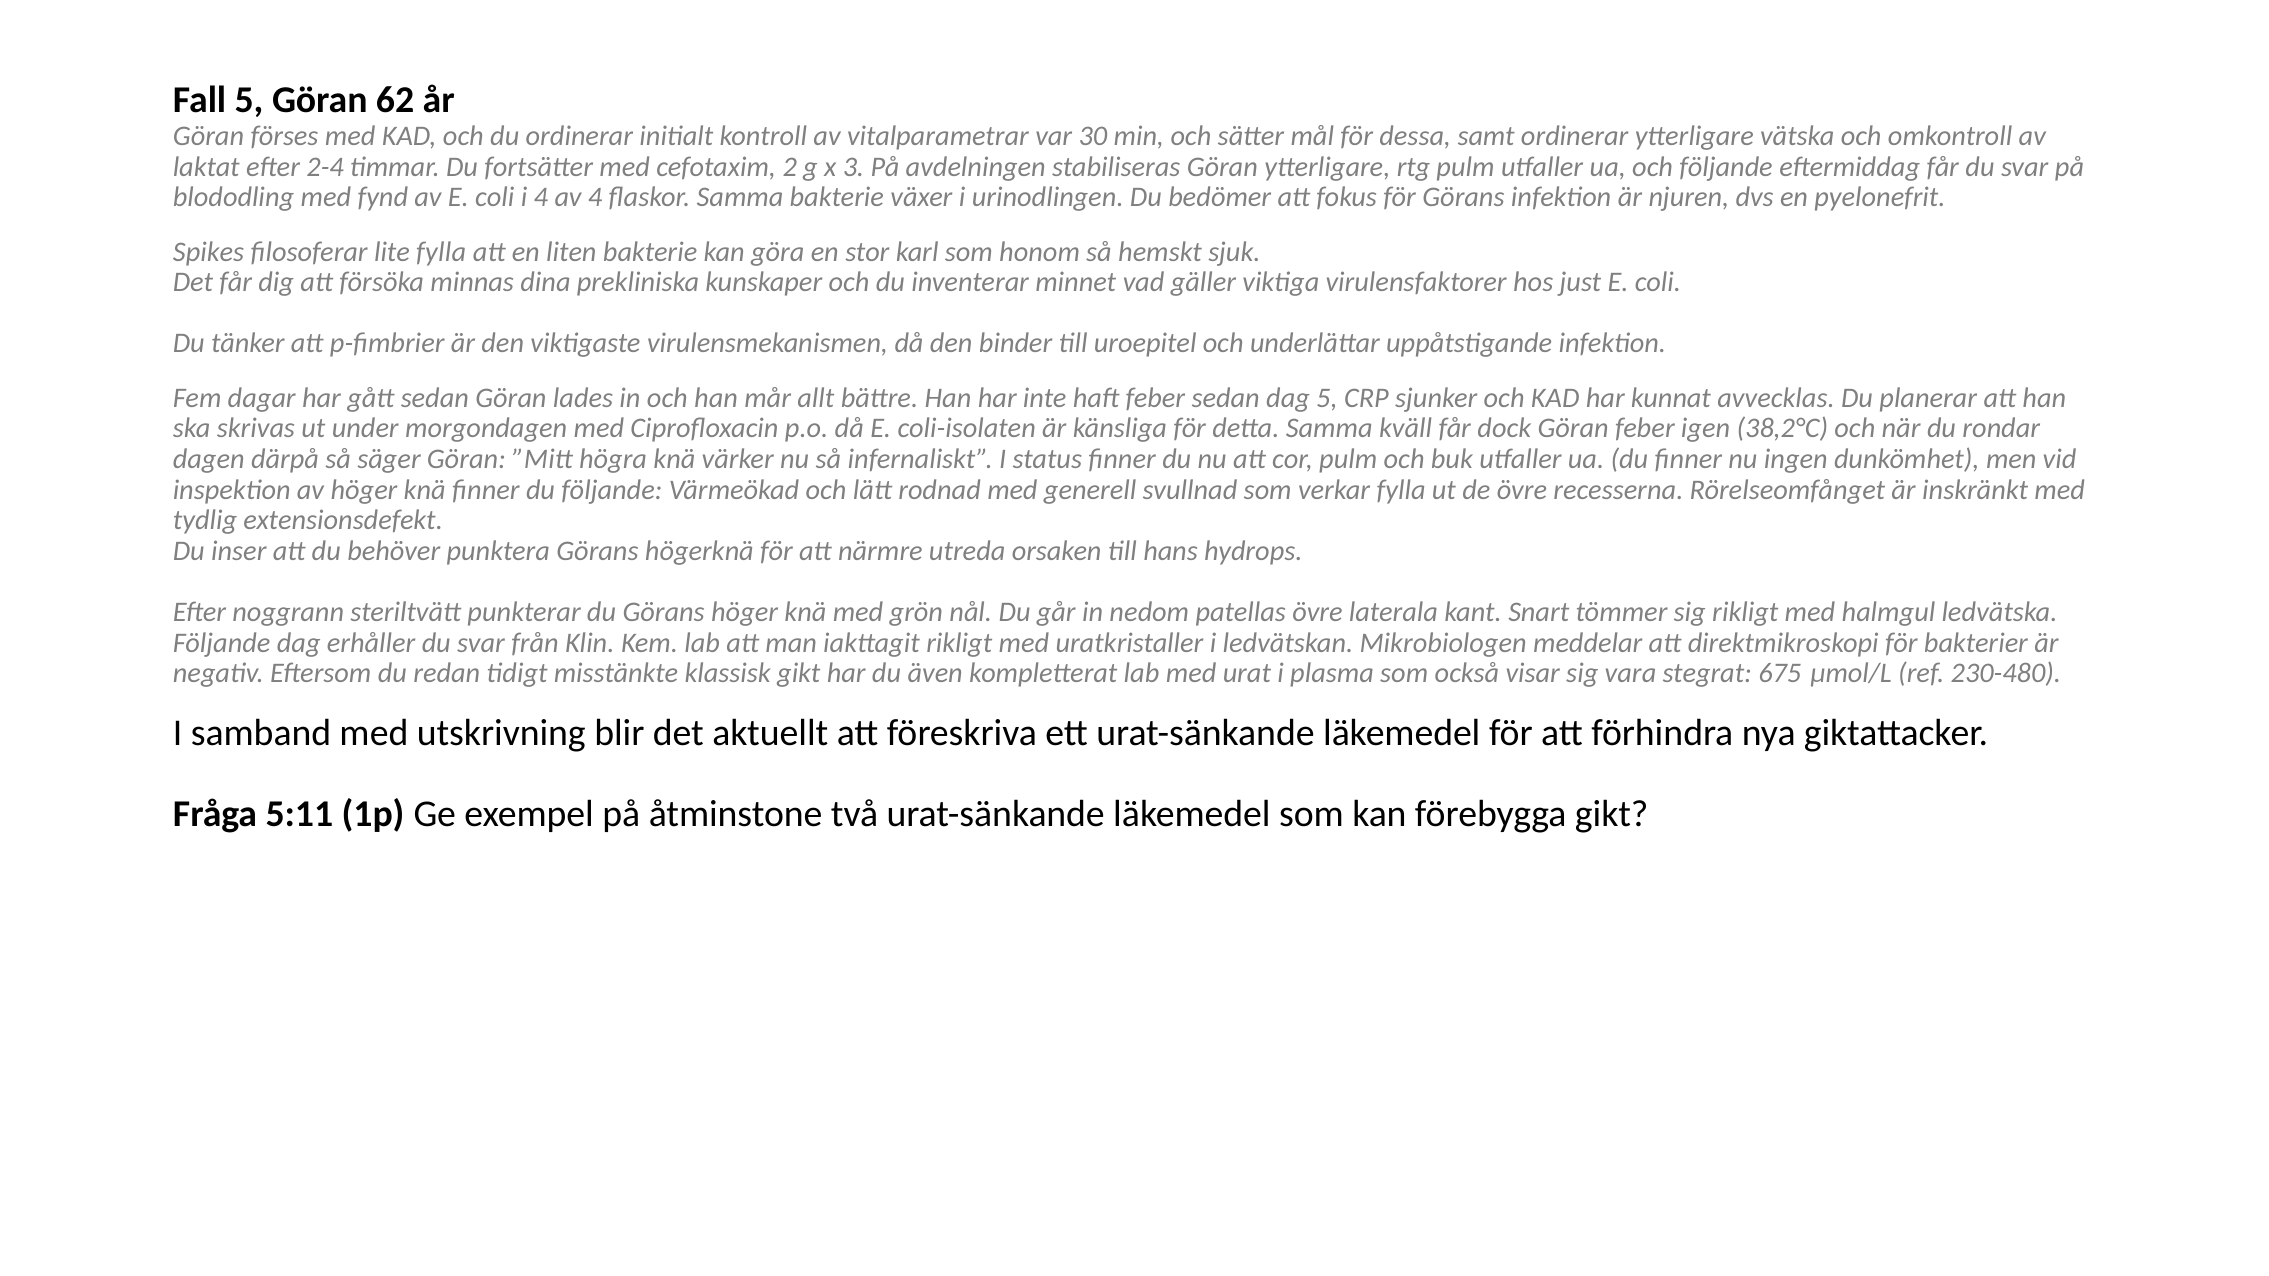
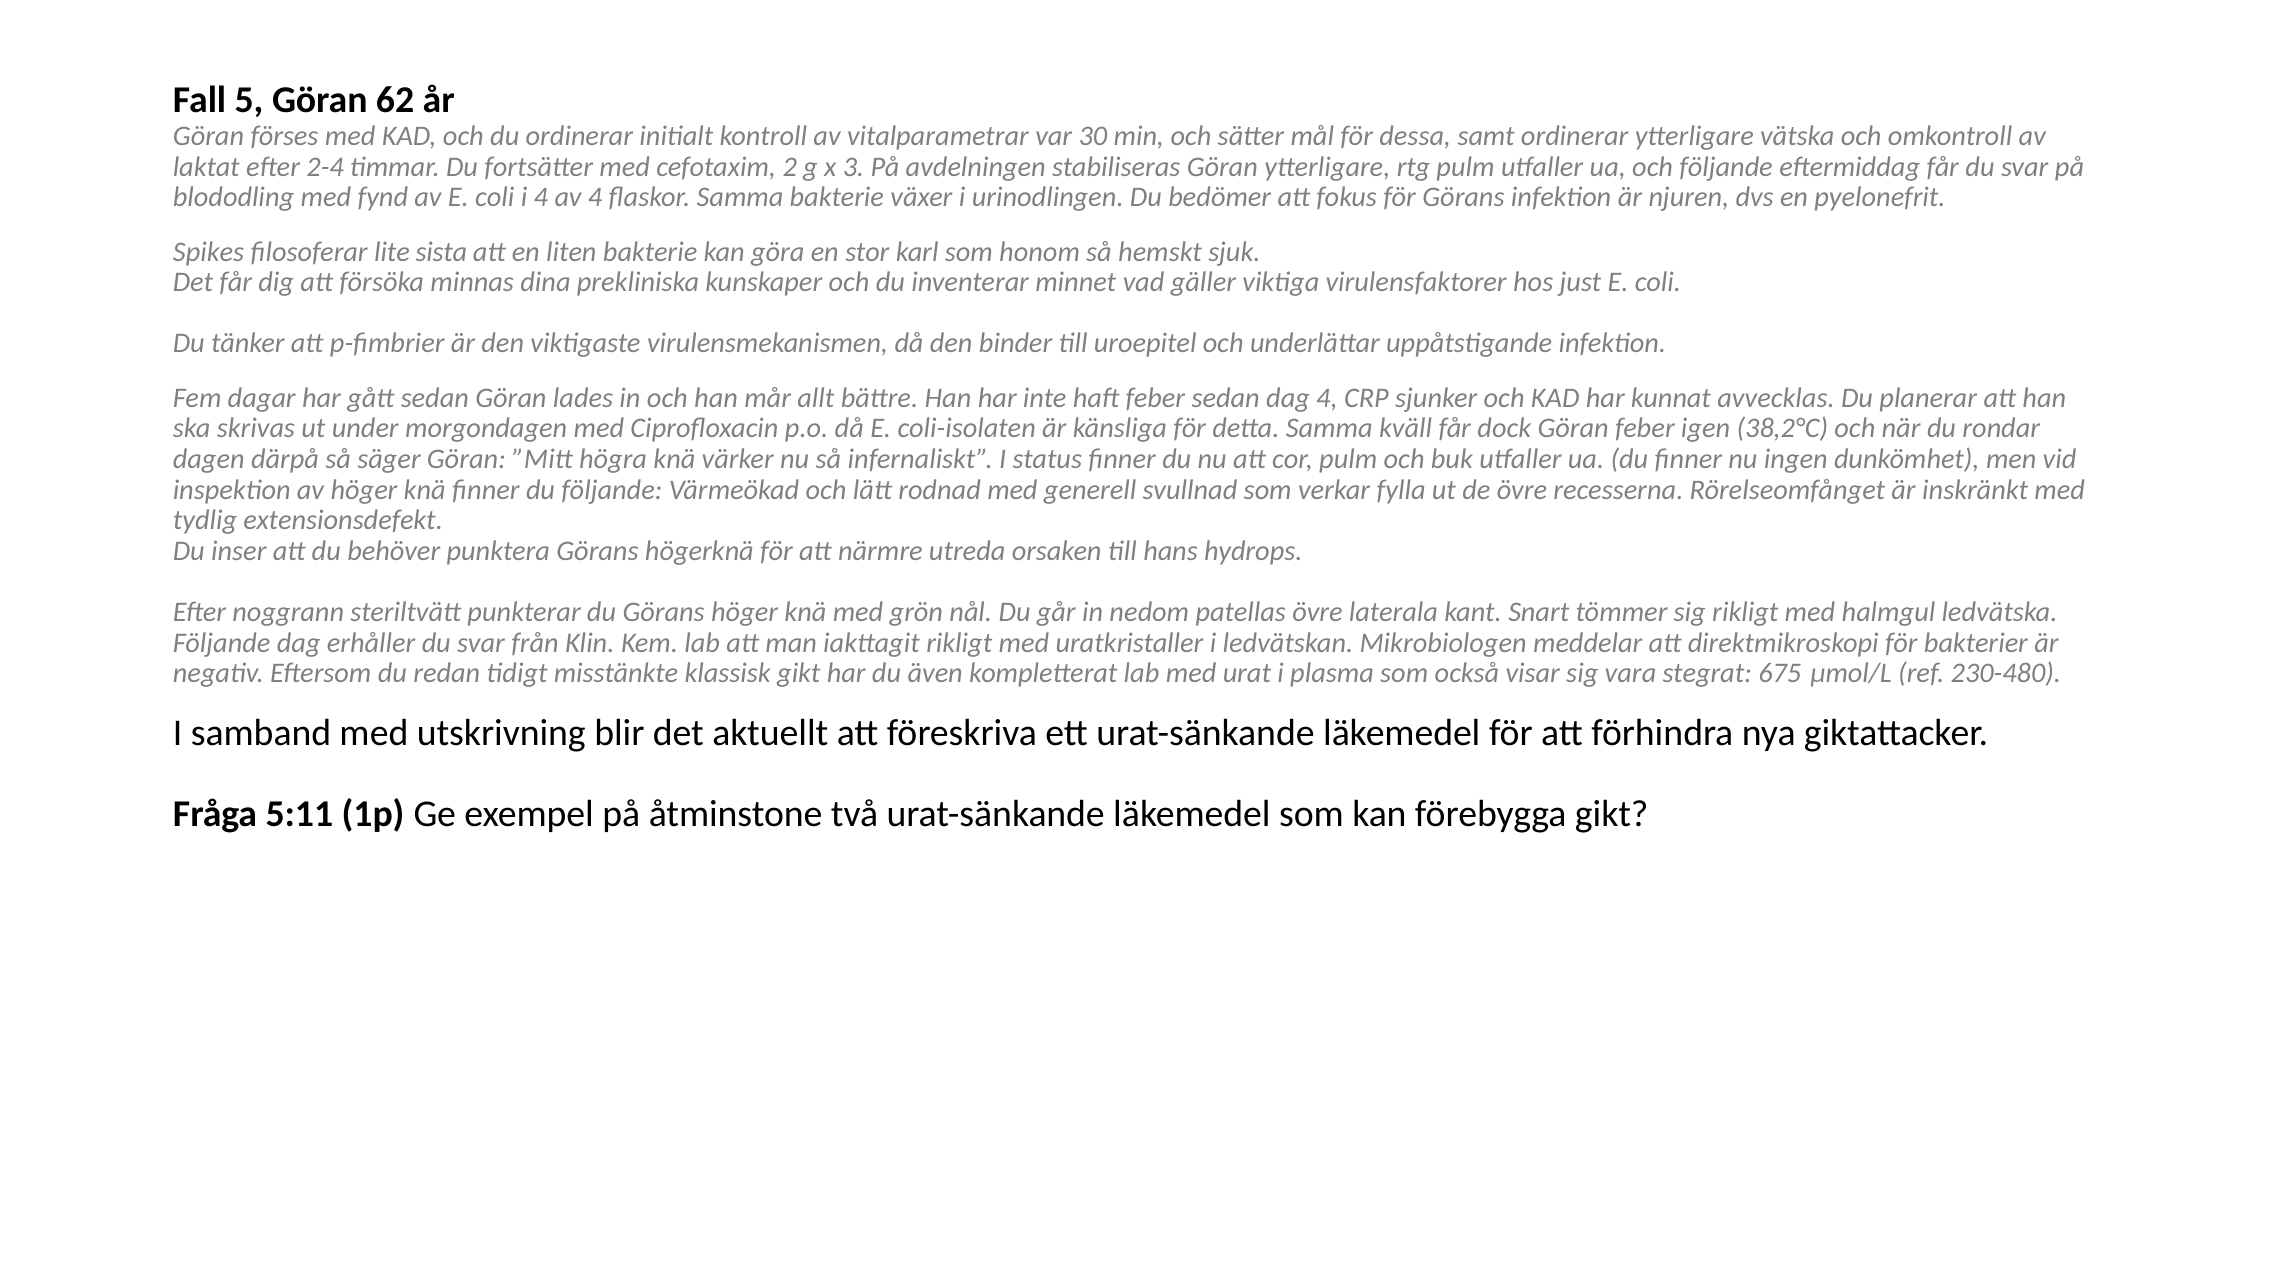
lite fylla: fylla -> sista (441, 252)
dag 5: 5 -> 4 (1327, 398)
